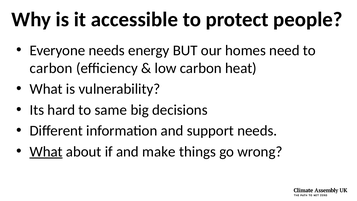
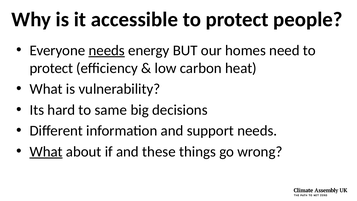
needs underline: none -> present (107, 50)
carbon: carbon -> protect (51, 68)
make: make -> these (159, 151)
